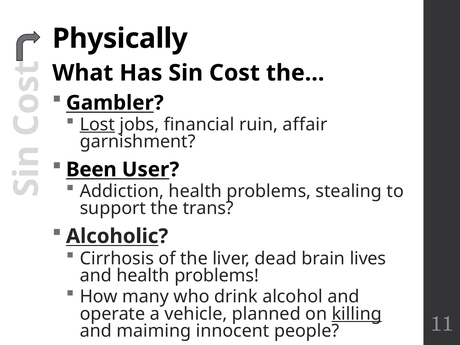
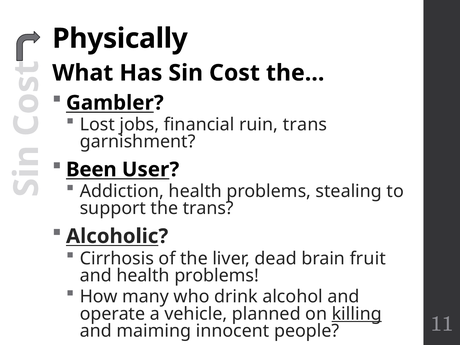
Lost underline: present -> none (97, 125)
ruin affair: affair -> trans (305, 125)
lives: lives -> fruit (368, 259)
